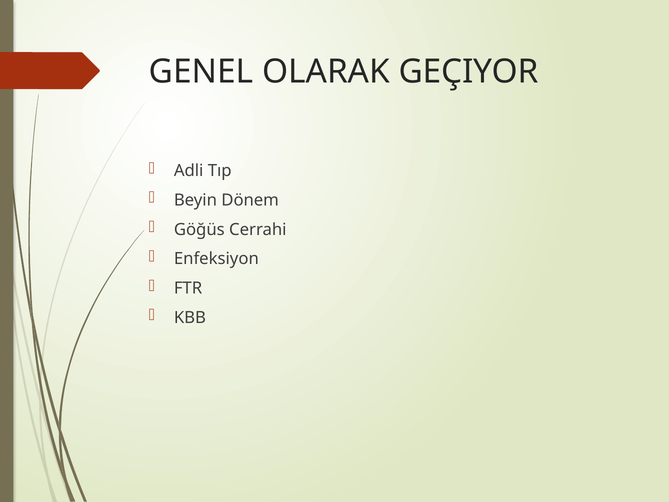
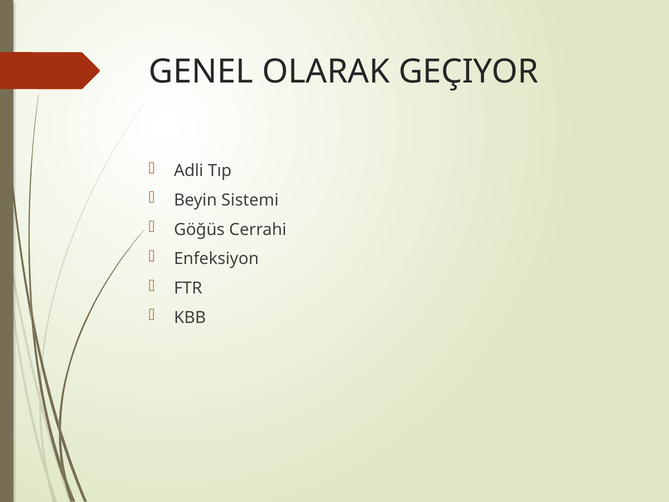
Dönem: Dönem -> Sistemi (250, 200)
